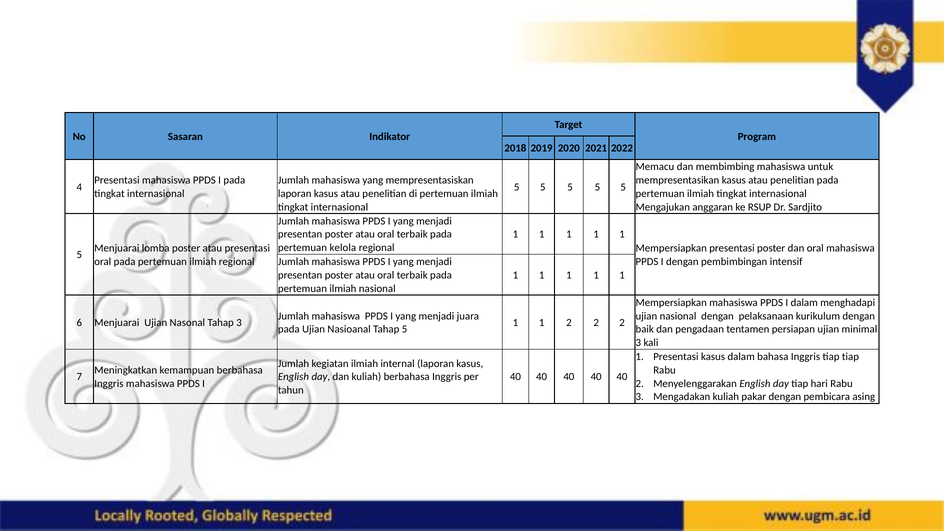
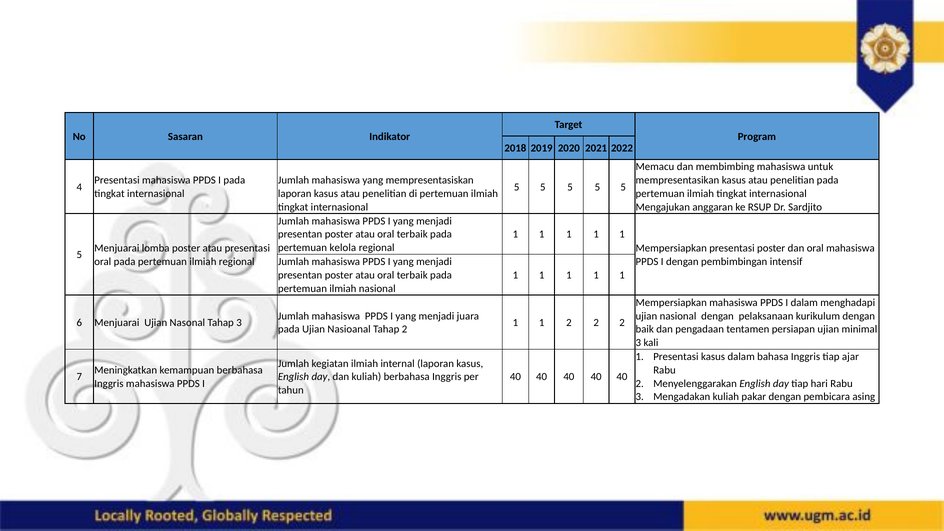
Tahap 5: 5 -> 2 (405, 329)
tiap tiap: tiap -> ajar (850, 357)
